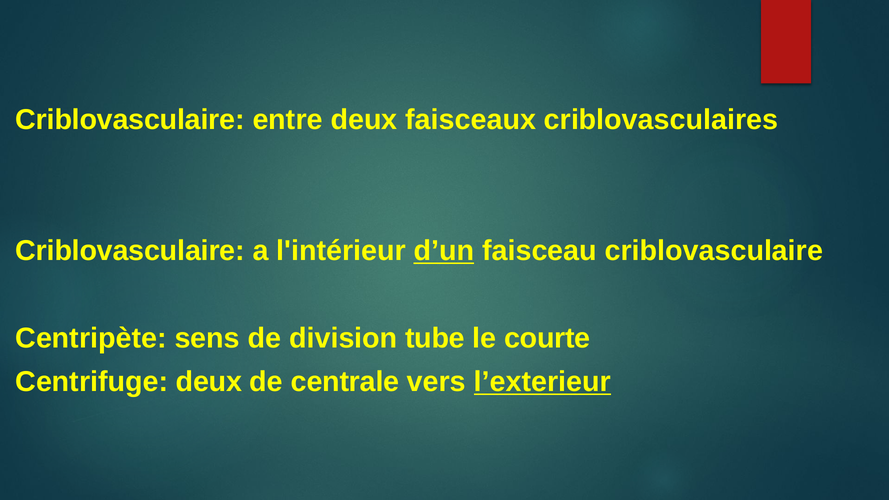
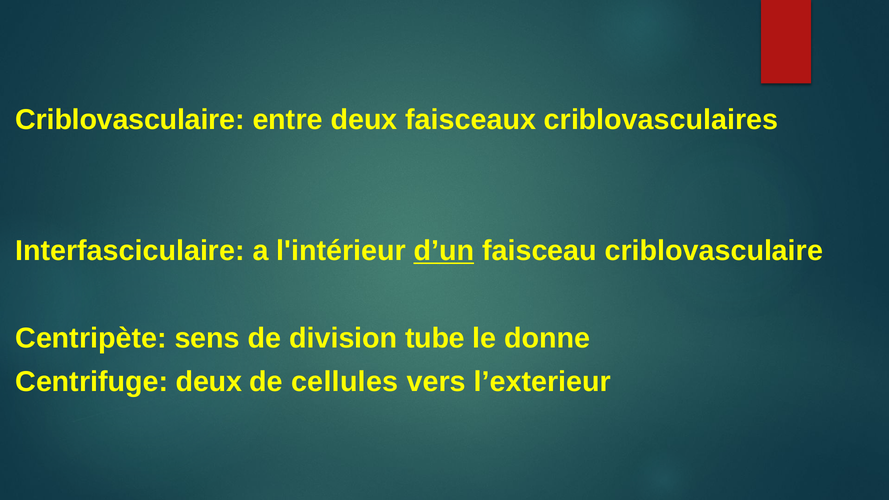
Criblovasculaire: Criblovasculaire -> Interfasciculaire (130, 251)
courte: courte -> donne (547, 338)
centrale: centrale -> cellules (345, 382)
l’exterieur underline: present -> none (542, 382)
